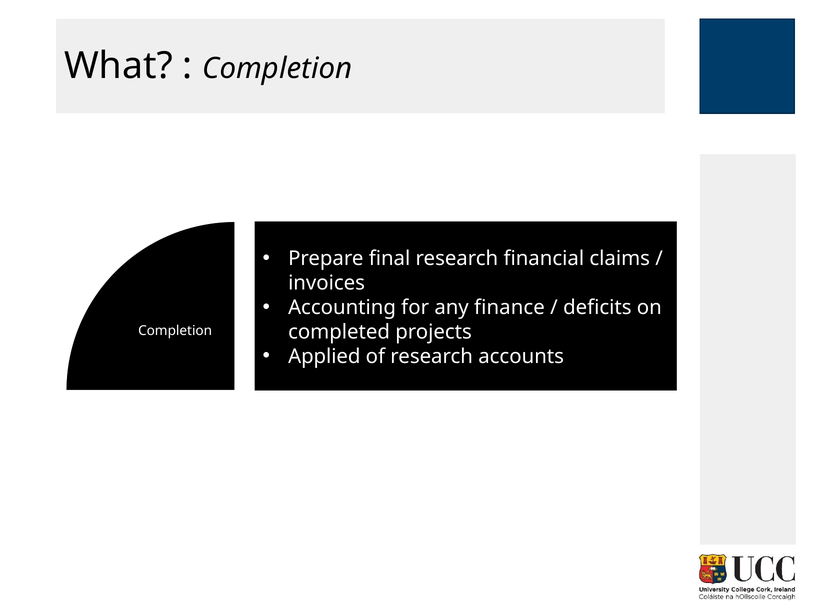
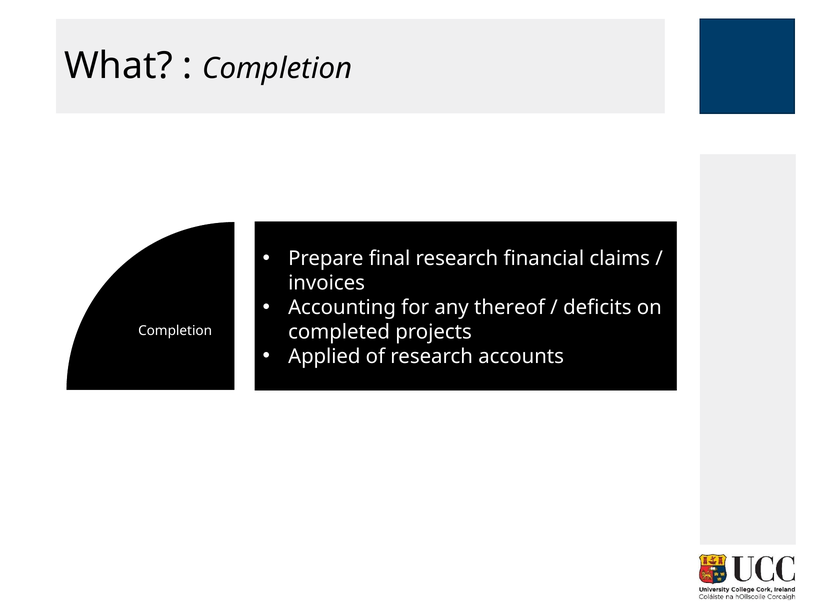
finance: finance -> thereof (510, 307)
